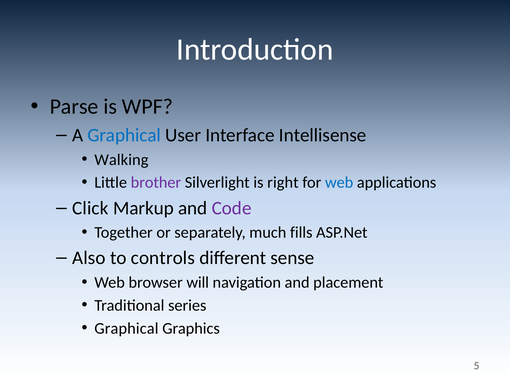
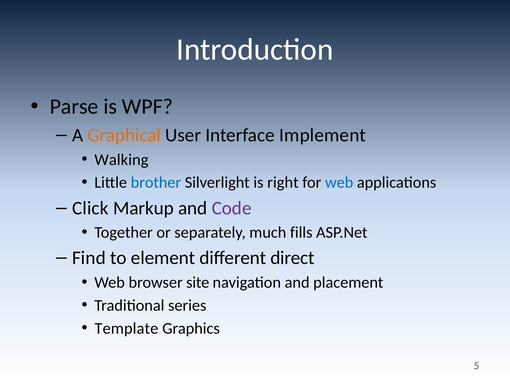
Graphical colour: blue -> orange (124, 135)
Intellisense: Intellisense -> Implement (323, 135)
brother colour: purple -> blue (156, 182)
Also: Also -> Find (89, 258)
controls: controls -> element (163, 258)
sense: sense -> direct (292, 258)
will: will -> site (198, 282)
Graphical: Graphical -> Template (126, 328)
